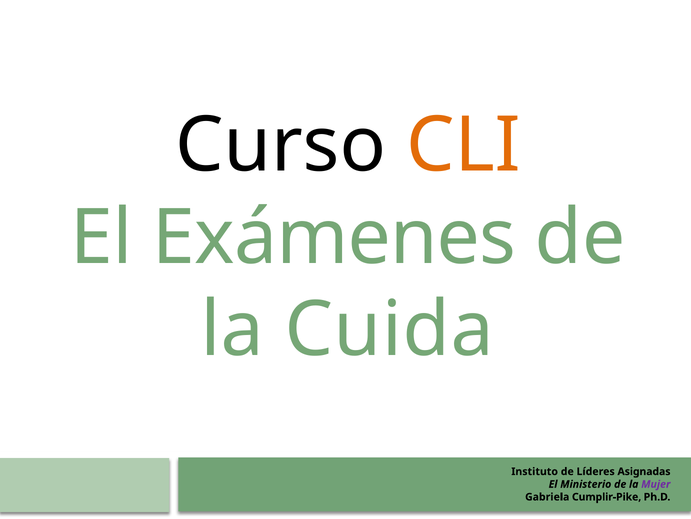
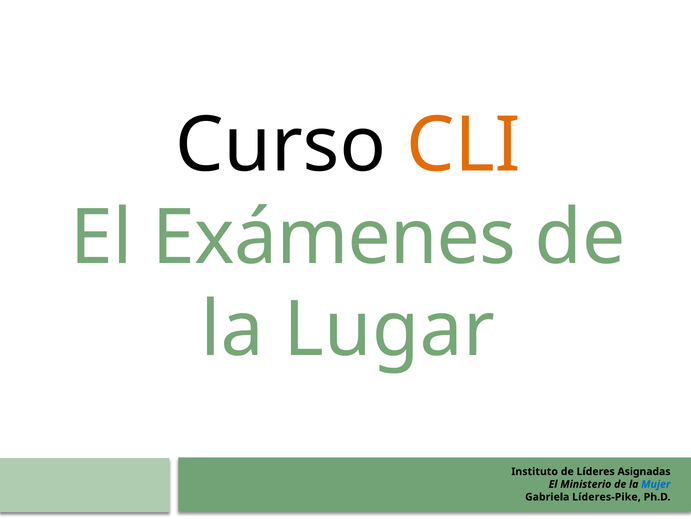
Cuida: Cuida -> Lugar (389, 329)
Mujer colour: purple -> blue (656, 484)
Cumplir-Pike: Cumplir-Pike -> Líderes-Pike (606, 496)
